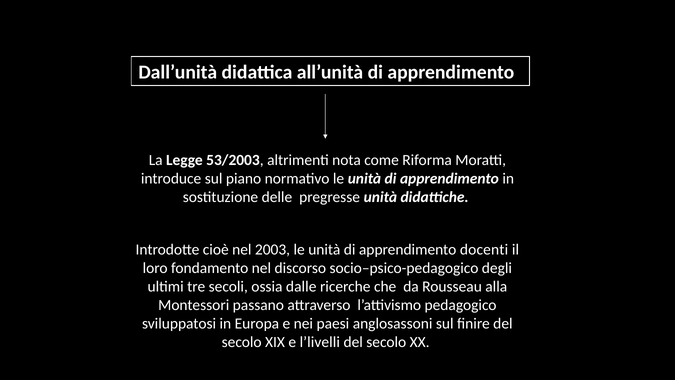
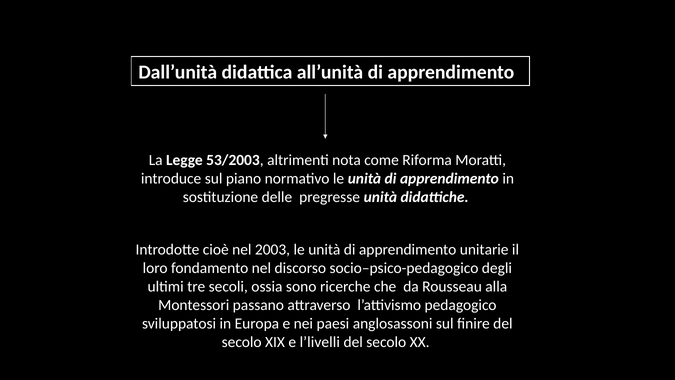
docenti: docenti -> unitarie (484, 249)
dalle: dalle -> sono (301, 286)
